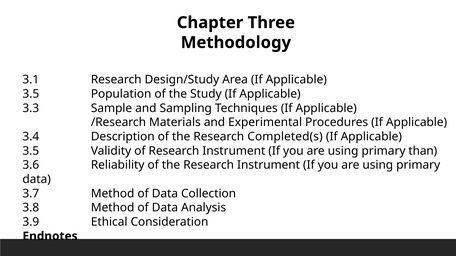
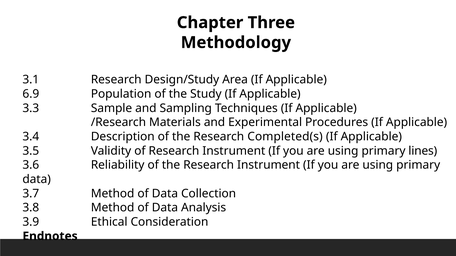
3.5: 3.5 -> 6.9 (31, 94)
than: than -> lines (423, 151)
